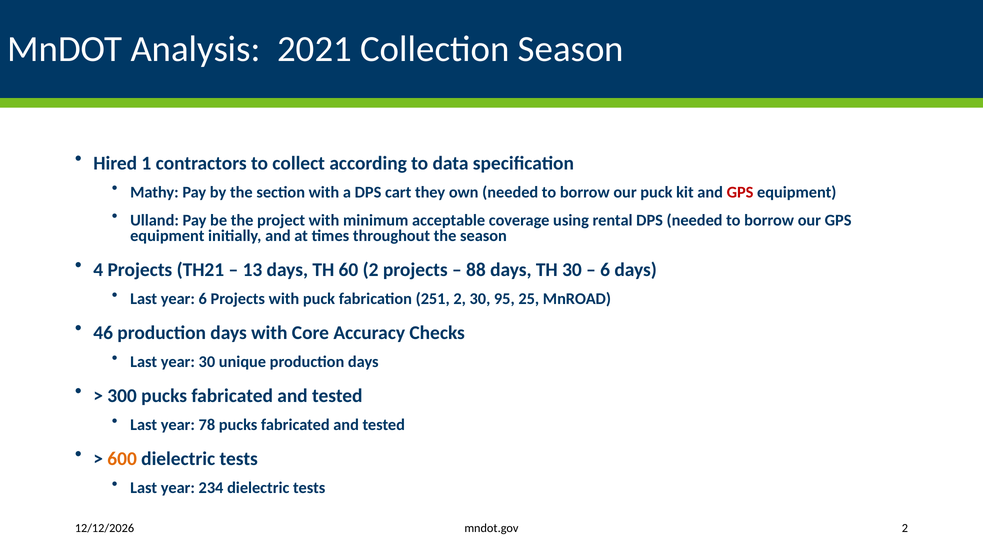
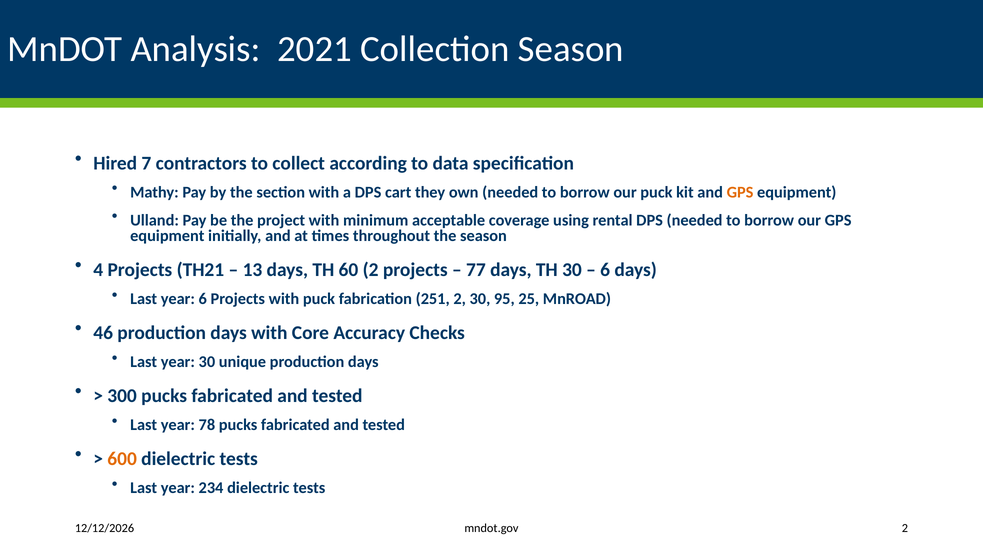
1: 1 -> 7 (146, 163)
GPS colour: red -> orange (740, 192)
88: 88 -> 77 (476, 270)
